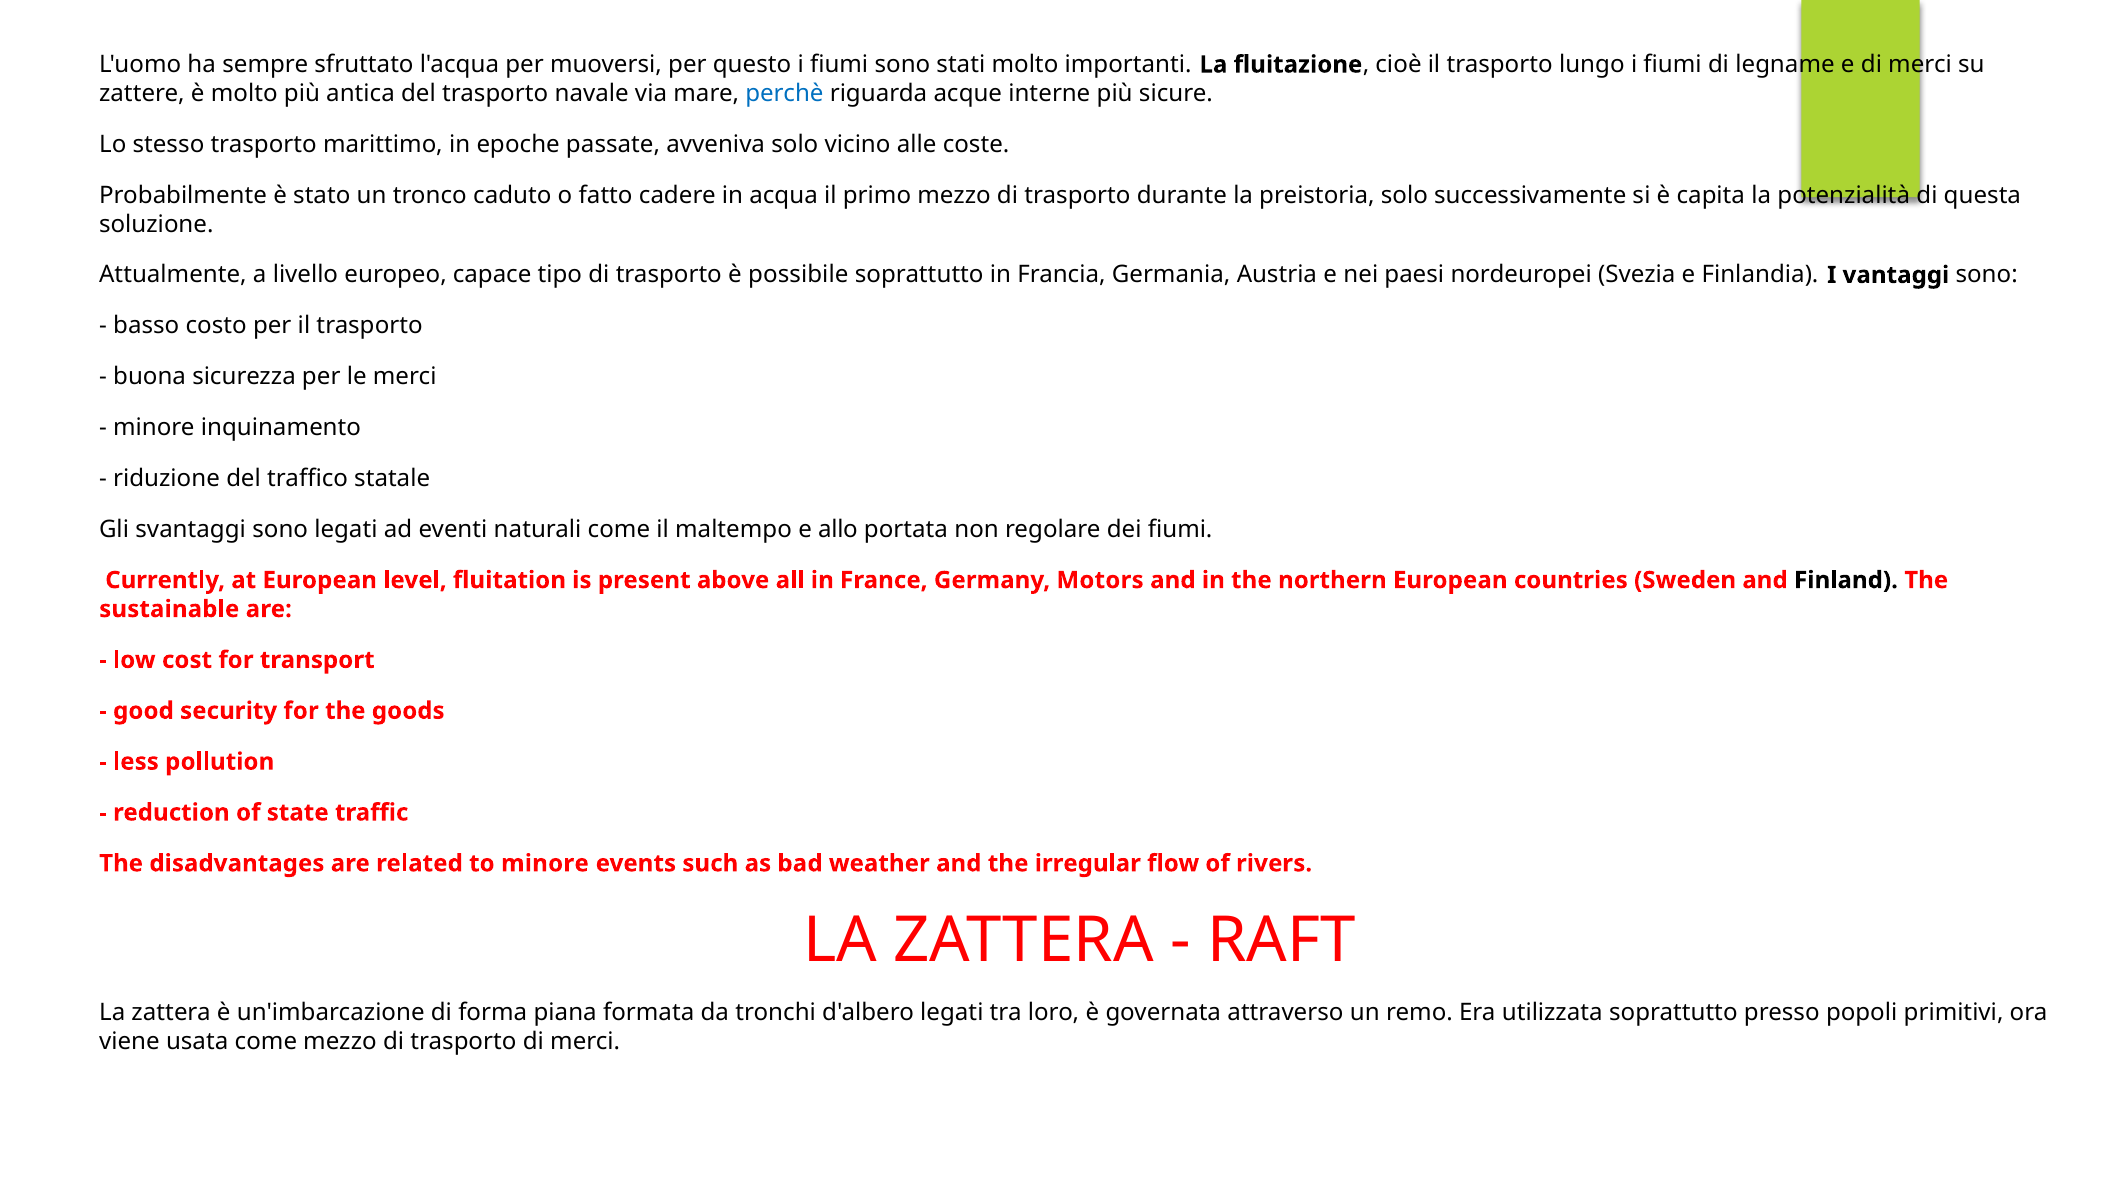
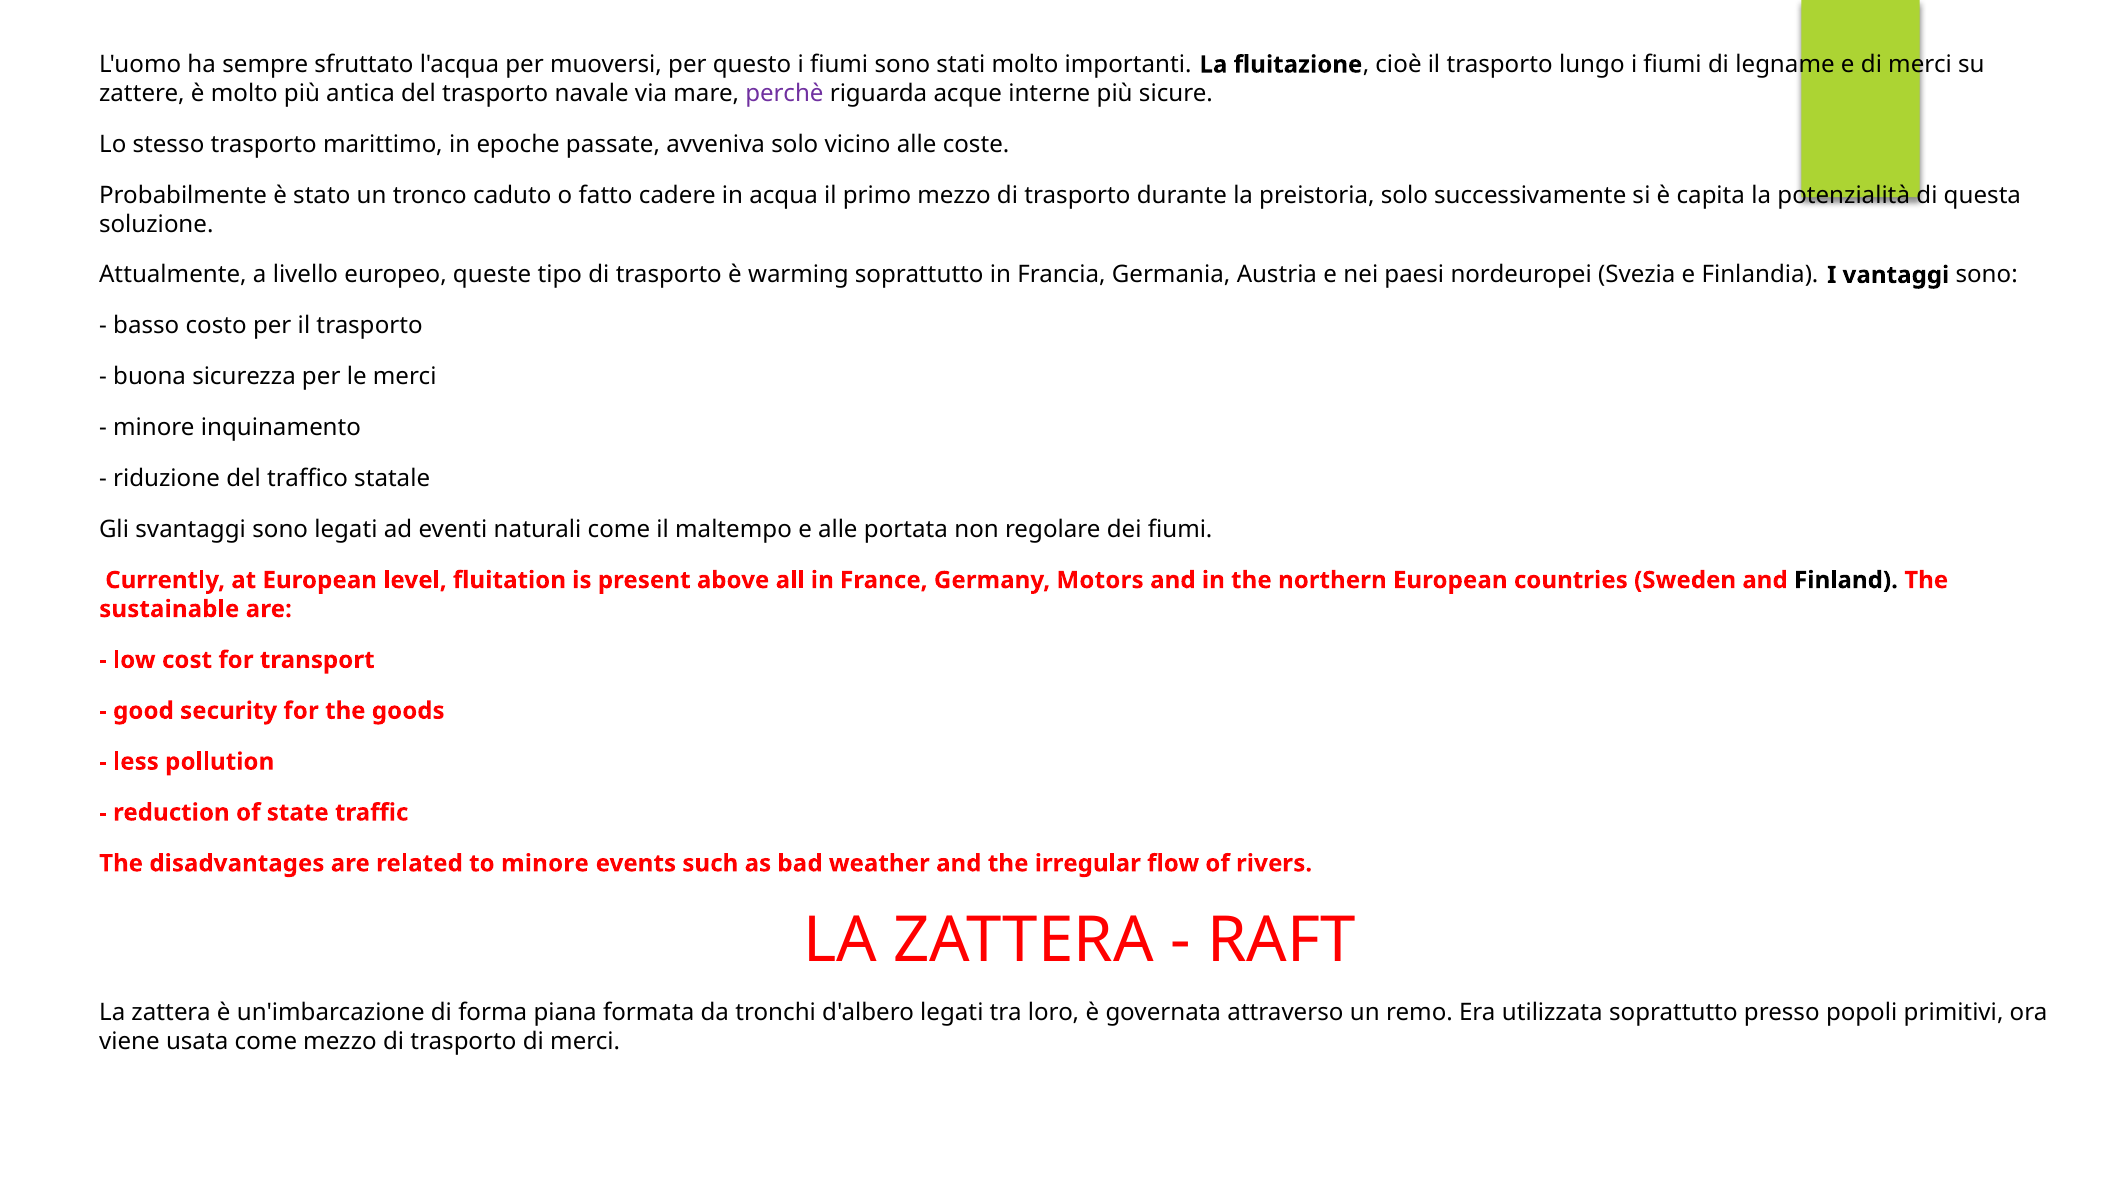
perchè colour: blue -> purple (784, 94)
capace: capace -> queste (492, 275)
possibile: possibile -> warming (798, 275)
e allo: allo -> alle (838, 530)
